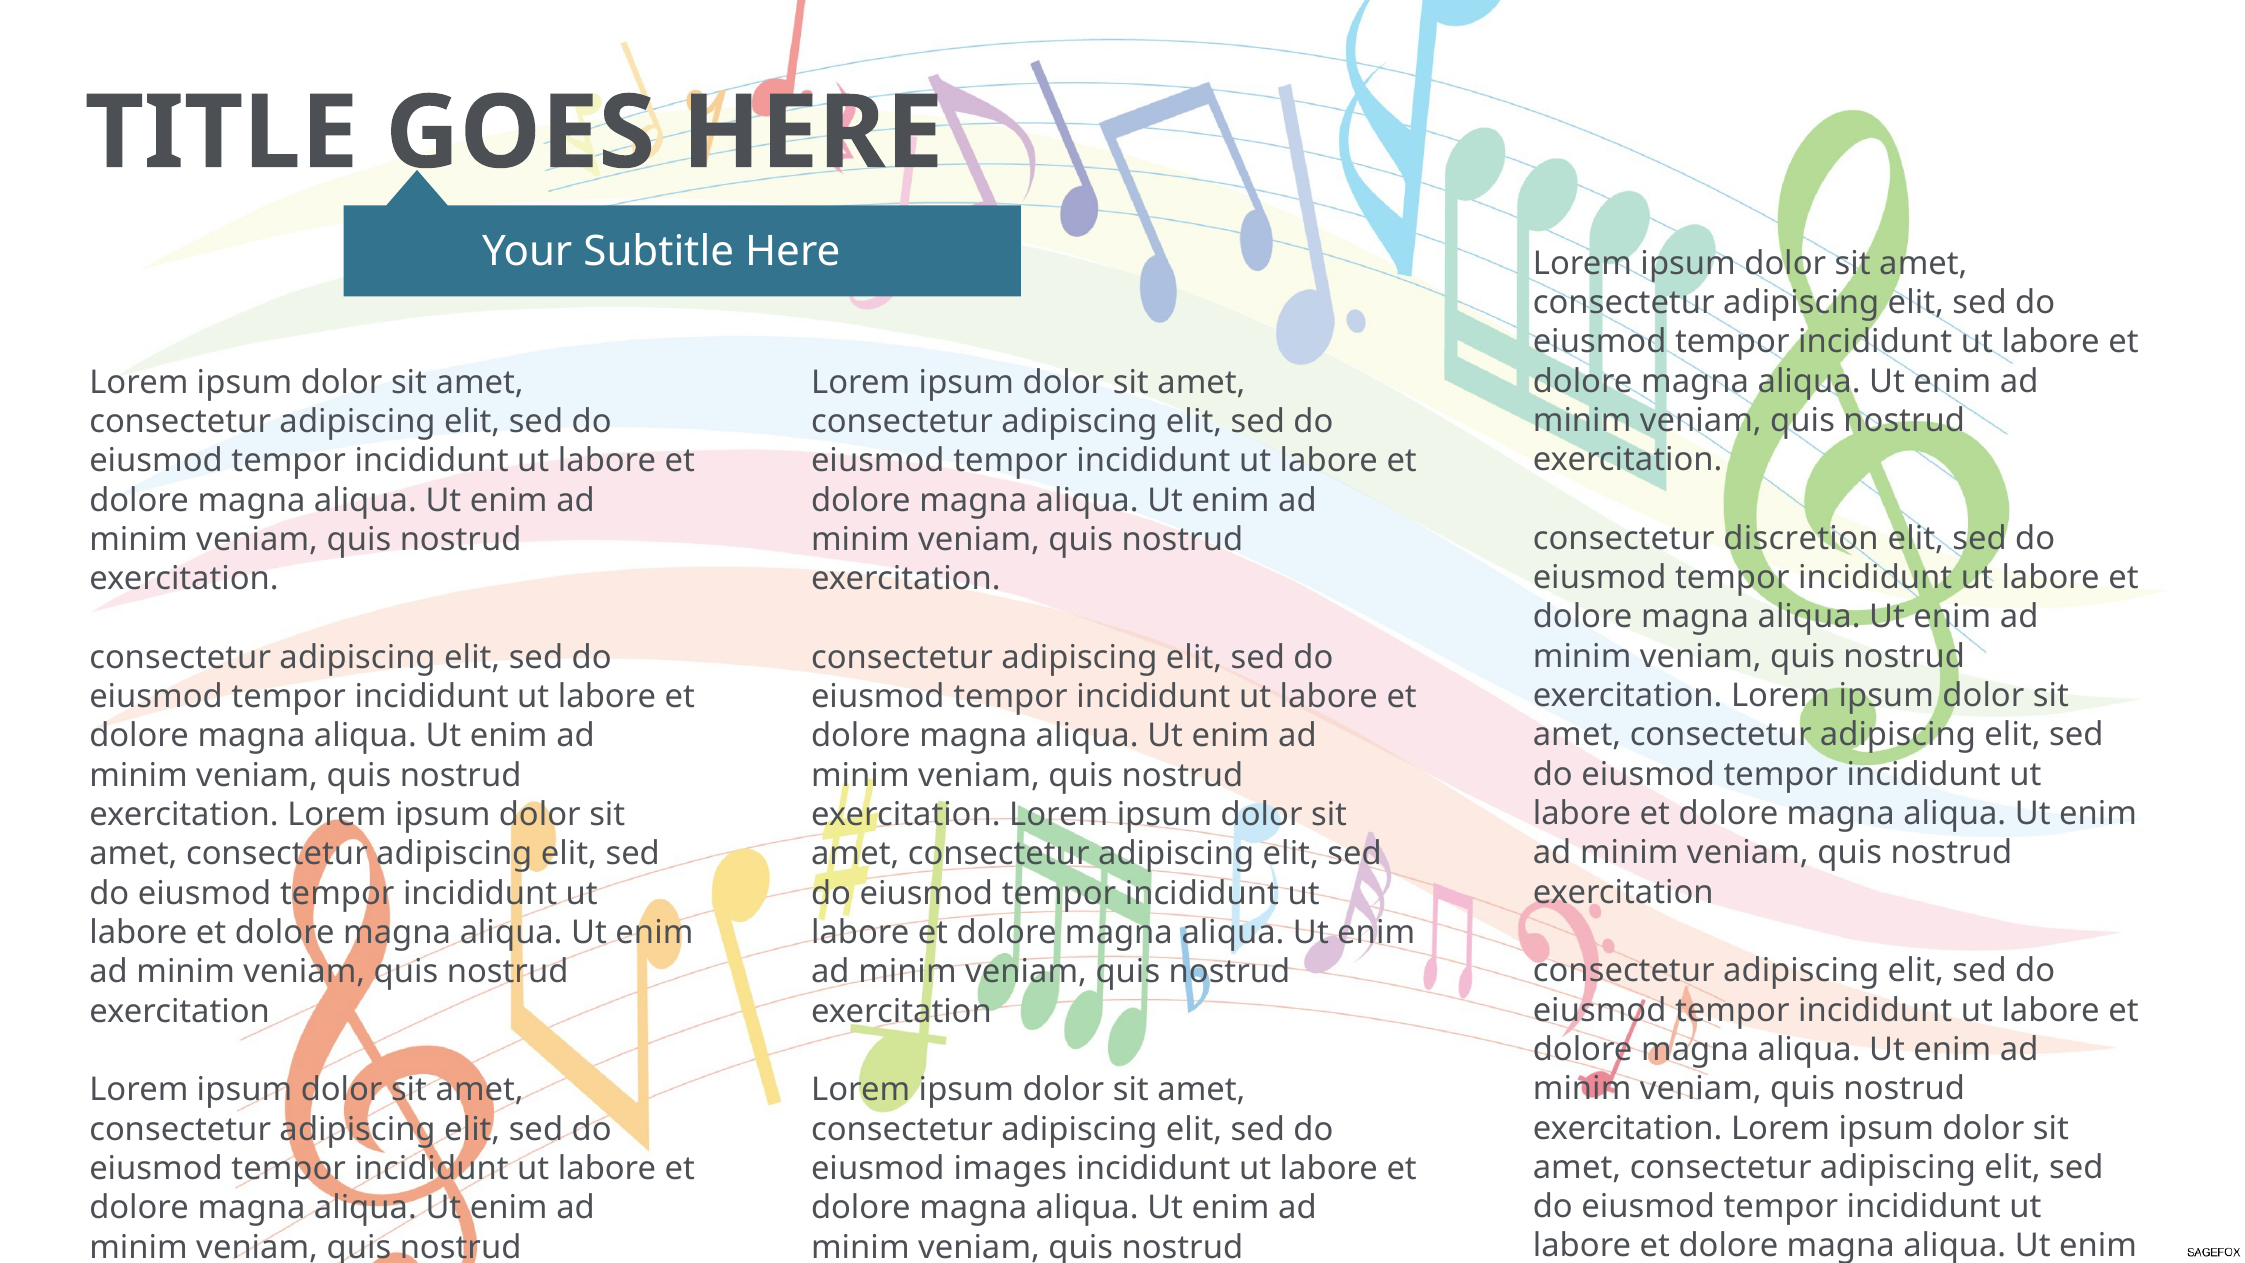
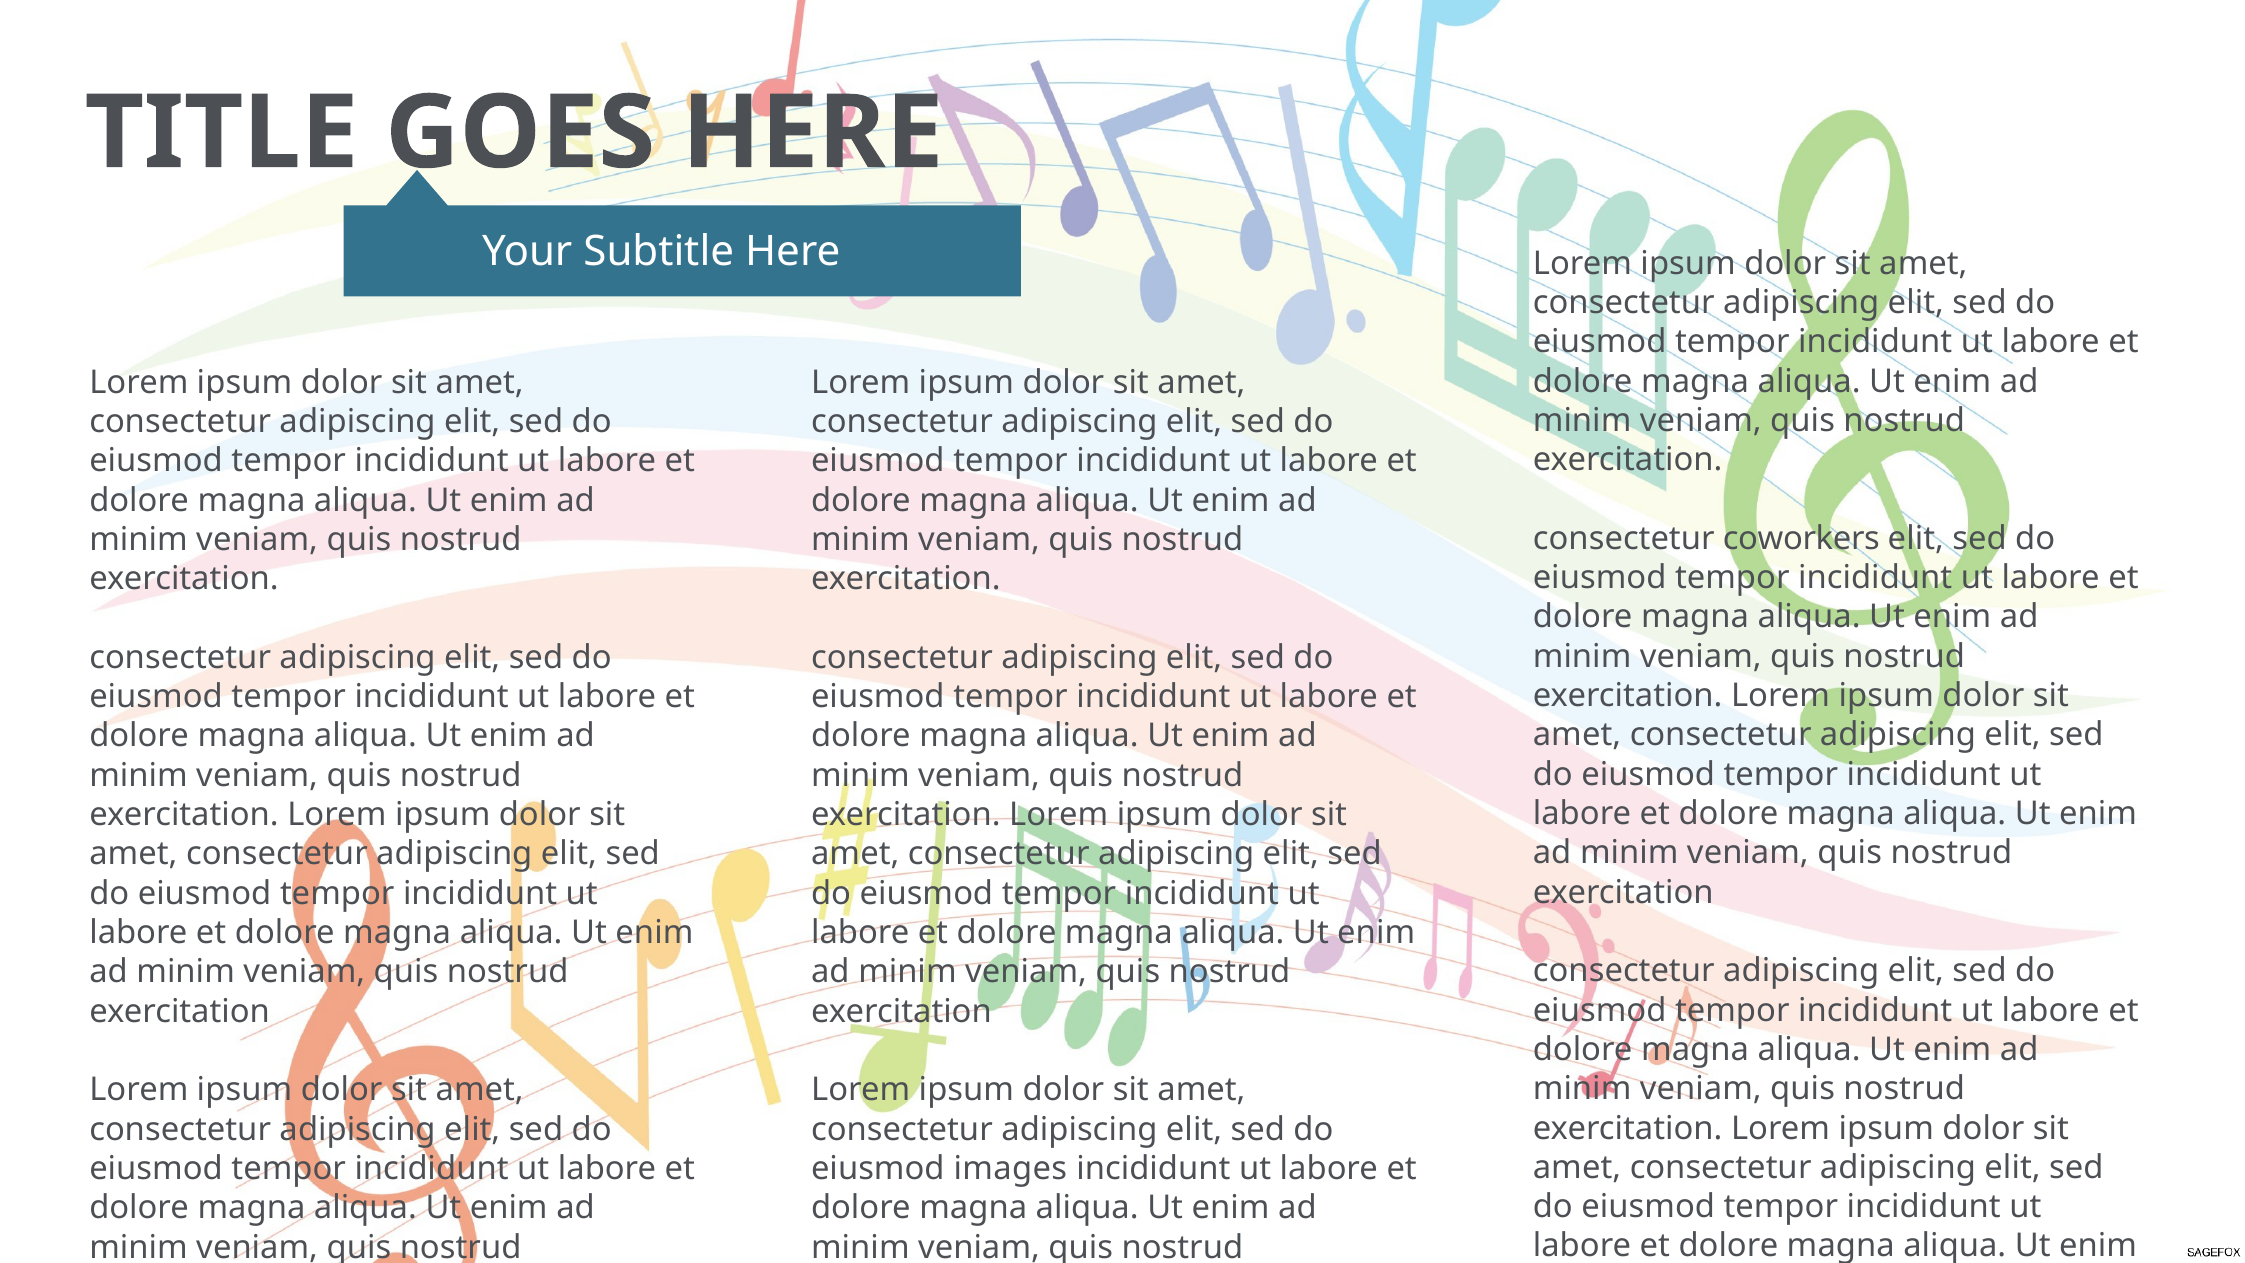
discretion: discretion -> coworkers (1801, 538)
